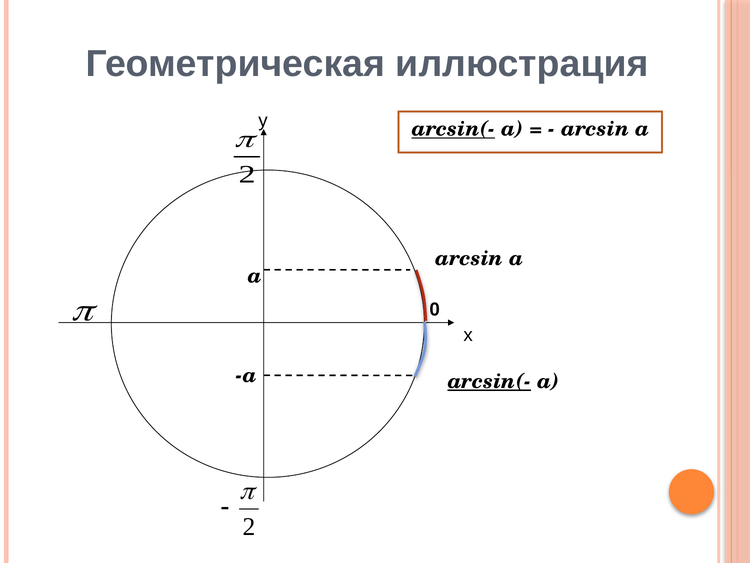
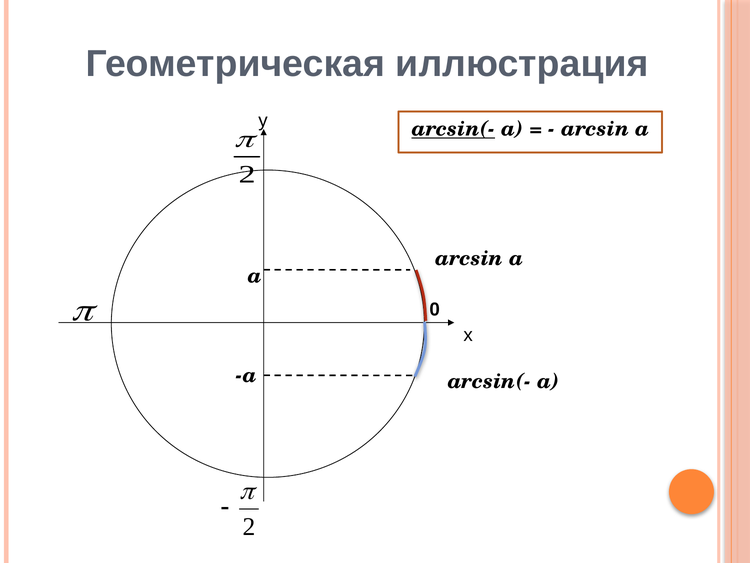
arcsin(- underline: present -> none (489, 381)
